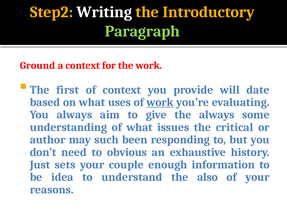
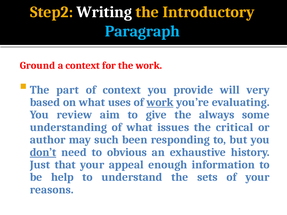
Paragraph colour: light green -> light blue (142, 31)
first: first -> part (68, 90)
date: date -> very (258, 90)
You always: always -> review (74, 115)
don’t underline: none -> present (43, 152)
sets: sets -> that (65, 165)
couple: couple -> appeal (126, 165)
idea: idea -> help (62, 177)
also: also -> sets (207, 177)
